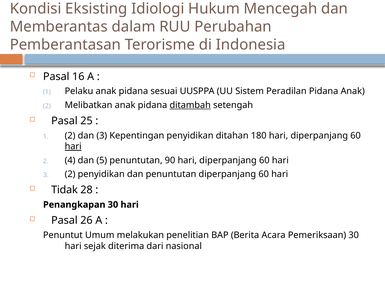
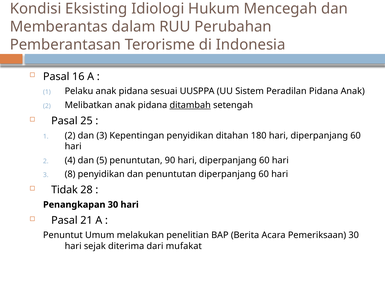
hari underline: present -> none (73, 146)
3 2: 2 -> 8 (70, 174)
26: 26 -> 21 (86, 220)
nasional: nasional -> mufakat (184, 246)
